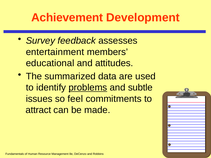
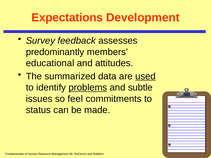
Achievement: Achievement -> Expectations (67, 18)
entertainment: entertainment -> predominantly (55, 52)
used underline: none -> present (145, 76)
attract: attract -> status (38, 110)
